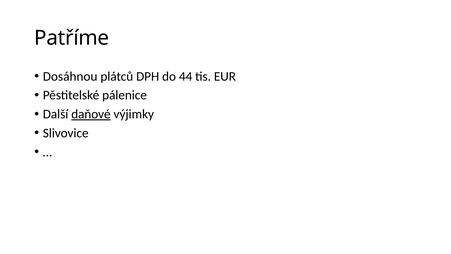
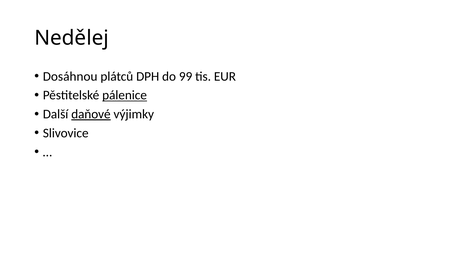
Patříme: Patříme -> Nedělej (72, 38)
44: 44 -> 99 (186, 76)
pálenice underline: none -> present (125, 95)
